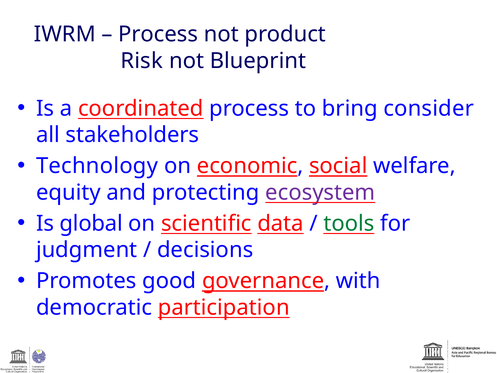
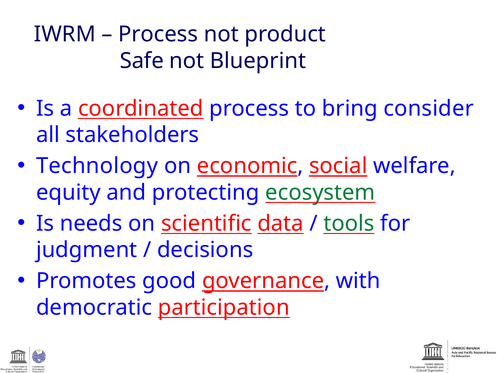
Risk: Risk -> Safe (142, 61)
ecosystem colour: purple -> green (320, 192)
global: global -> needs (91, 223)
